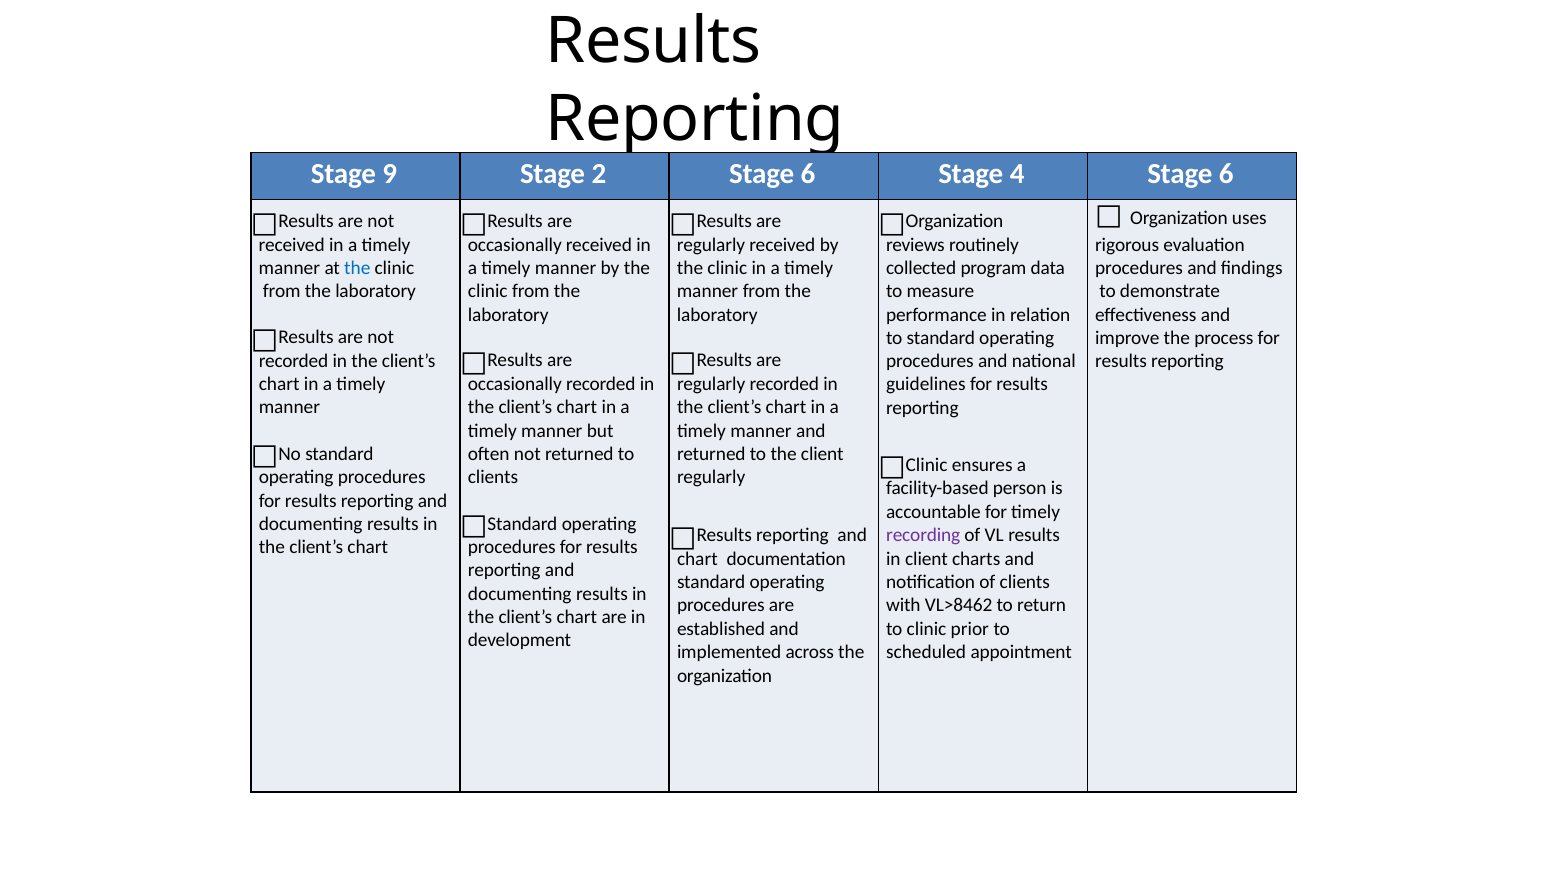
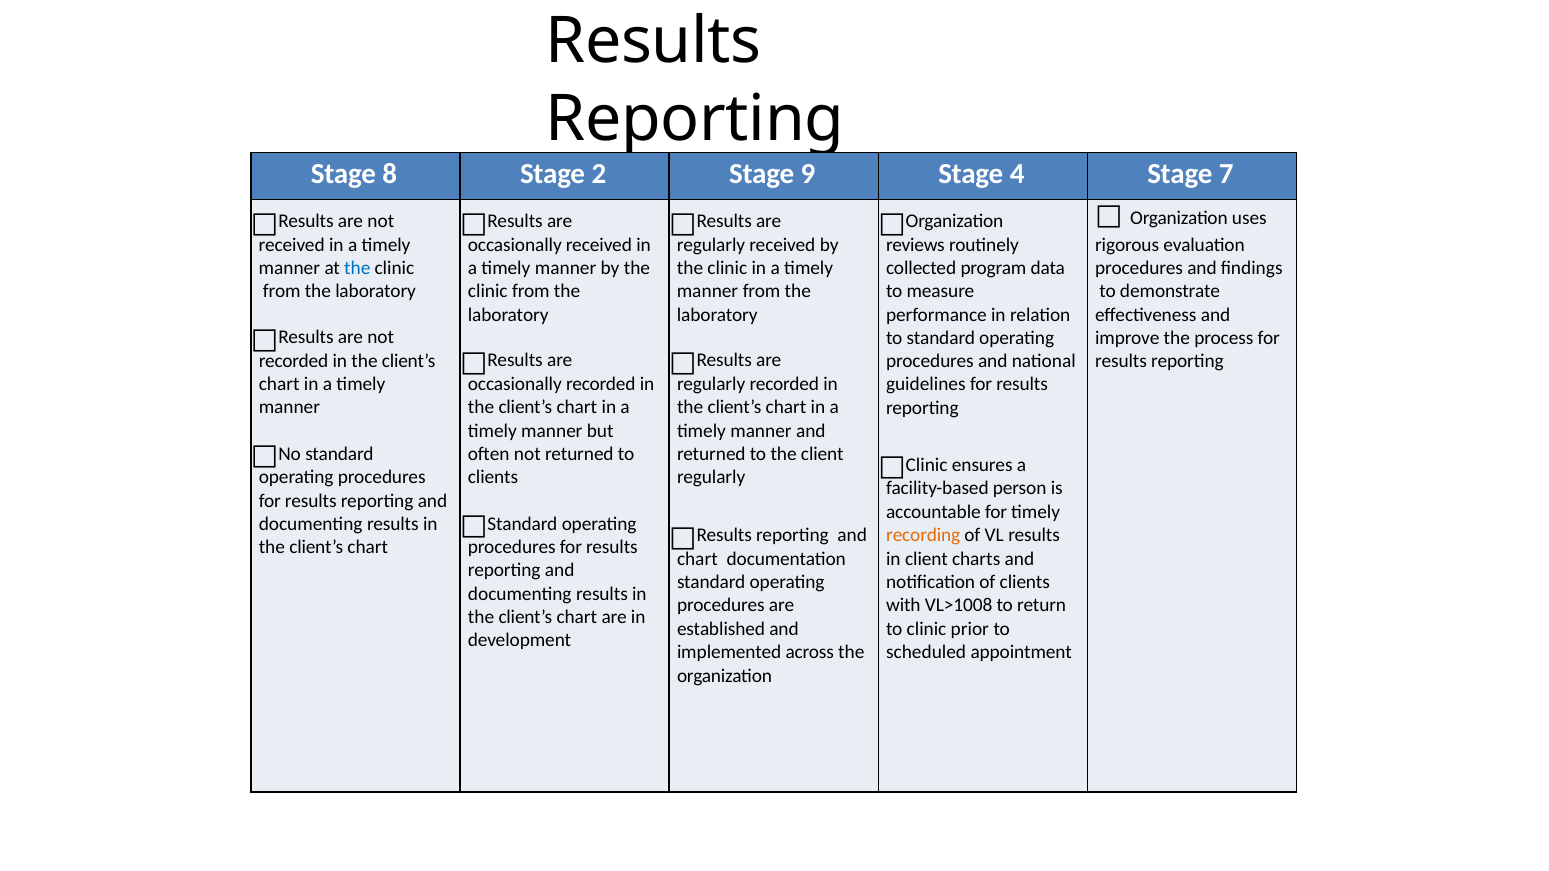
9: 9 -> 8 (390, 174)
2 Stage 6: 6 -> 9 (808, 174)
4 Stage 6: 6 -> 7 (1226, 174)
recording colour: purple -> orange (923, 535)
VL>8462: VL>8462 -> VL>1008 (959, 606)
